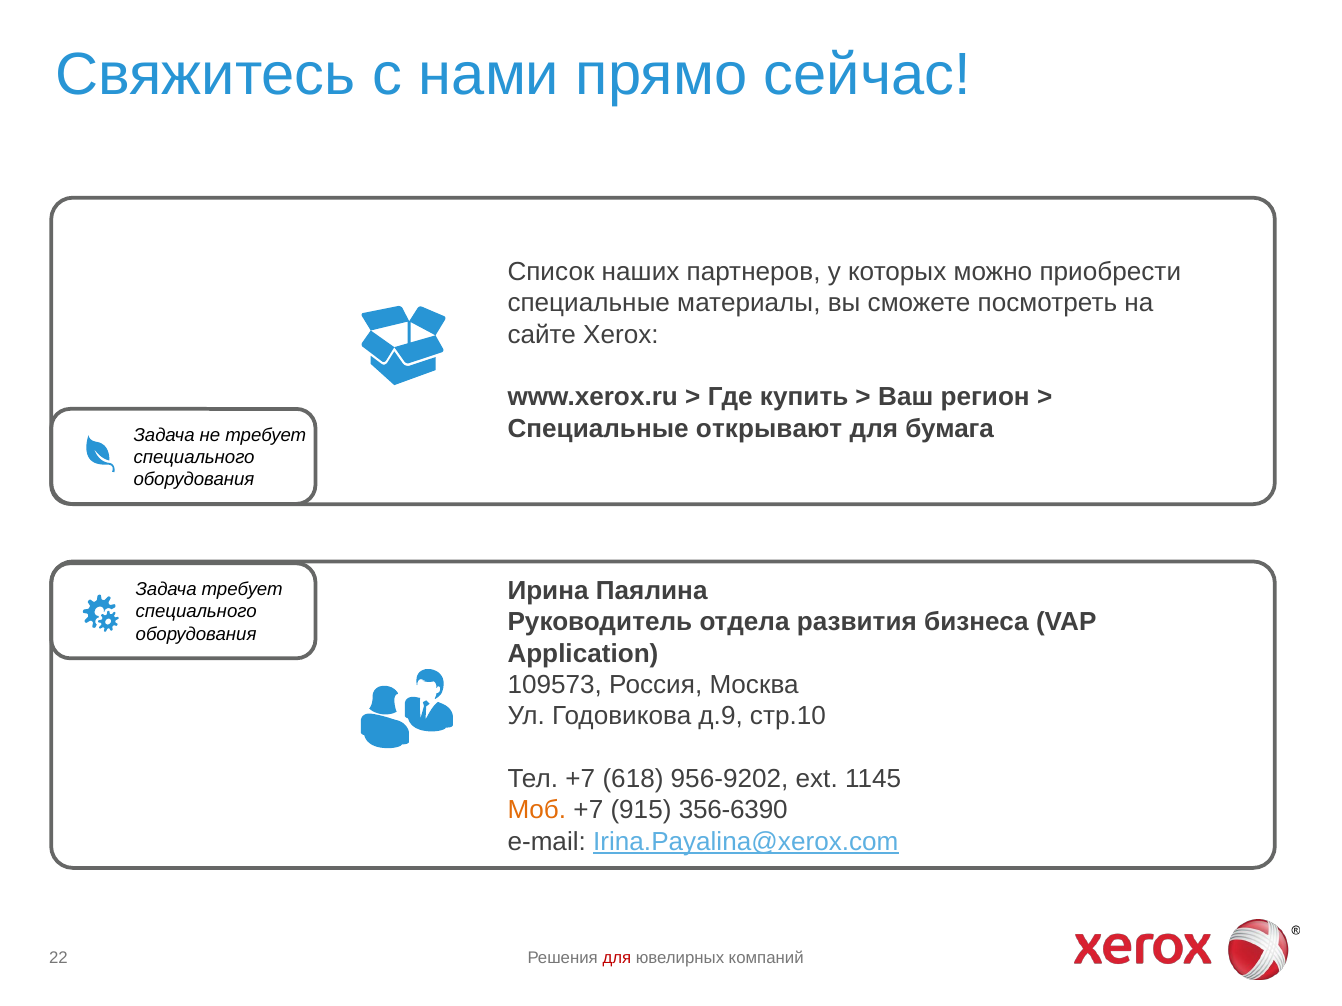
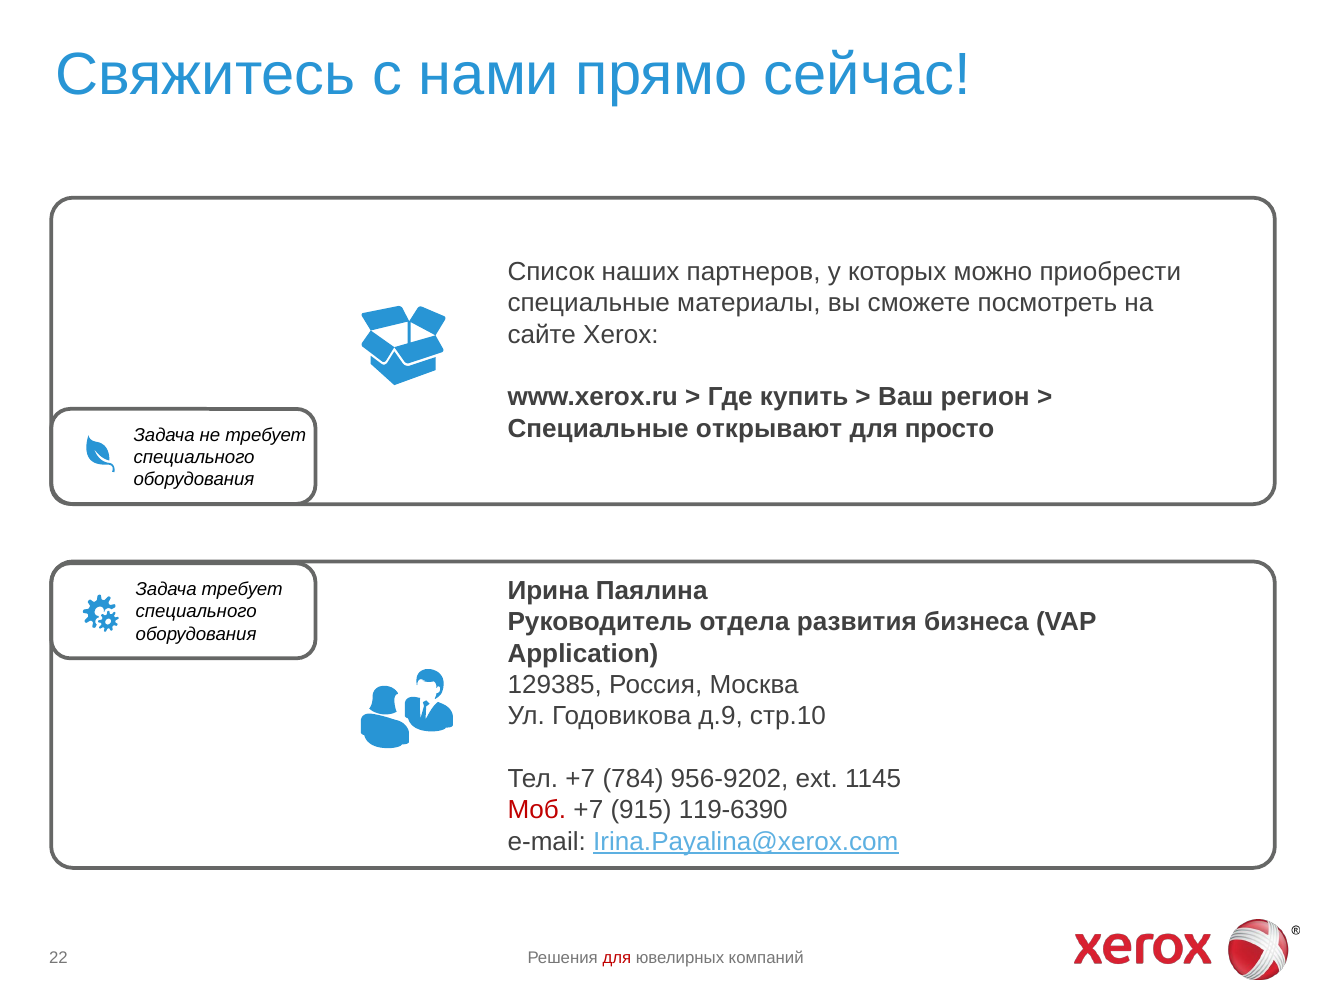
бумага: бумага -> просто (950, 429)
109573: 109573 -> 129385 (555, 685)
618: 618 -> 784 (633, 779)
Моб colour: orange -> red (537, 811)
356-6390: 356-6390 -> 119-6390 (733, 811)
